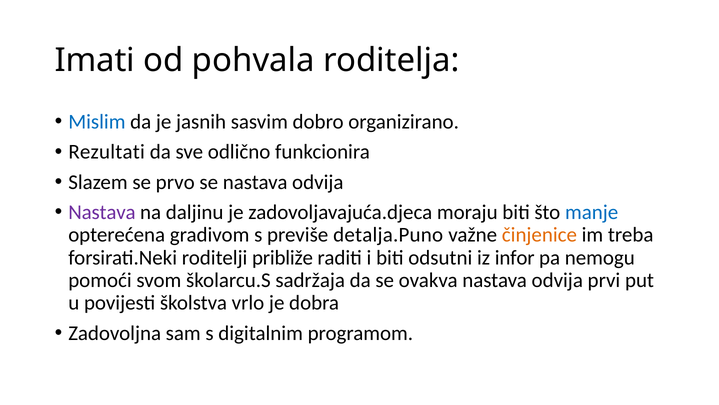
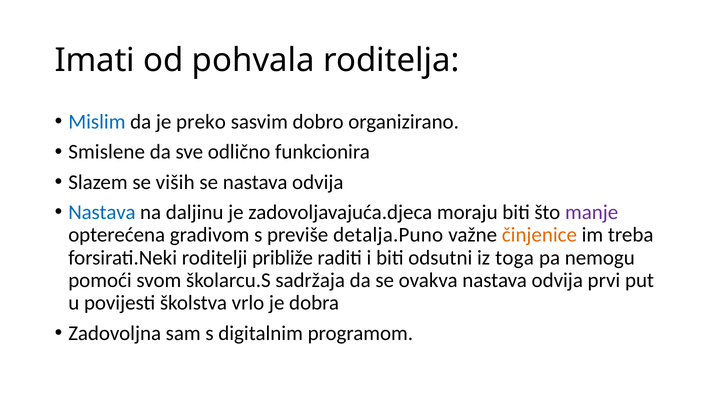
jasnih: jasnih -> preko (201, 122)
Rezultati: Rezultati -> Smislene (107, 152)
prvo: prvo -> viših (175, 182)
Nastava colour: purple -> blue (102, 212)
manje colour: blue -> purple (592, 212)
infor: infor -> toga (515, 257)
